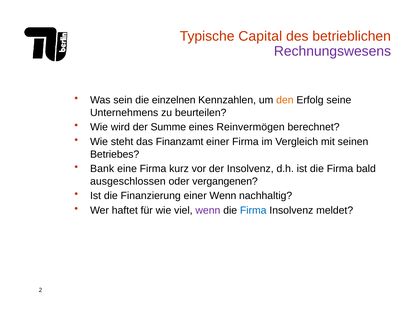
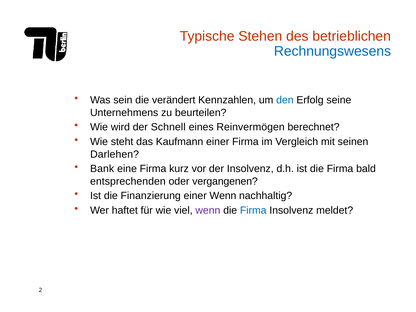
Capital: Capital -> Stehen (260, 36)
Rechnungswesens colour: purple -> blue (332, 51)
einzelnen: einzelnen -> verändert (174, 100)
den colour: orange -> blue (285, 100)
Summe: Summe -> Schnell (168, 127)
Finanzamt: Finanzamt -> Kaufmann (180, 142)
Betriebes: Betriebes -> Darlehen (115, 154)
ausgeschlossen: ausgeschlossen -> entsprechenden (128, 181)
